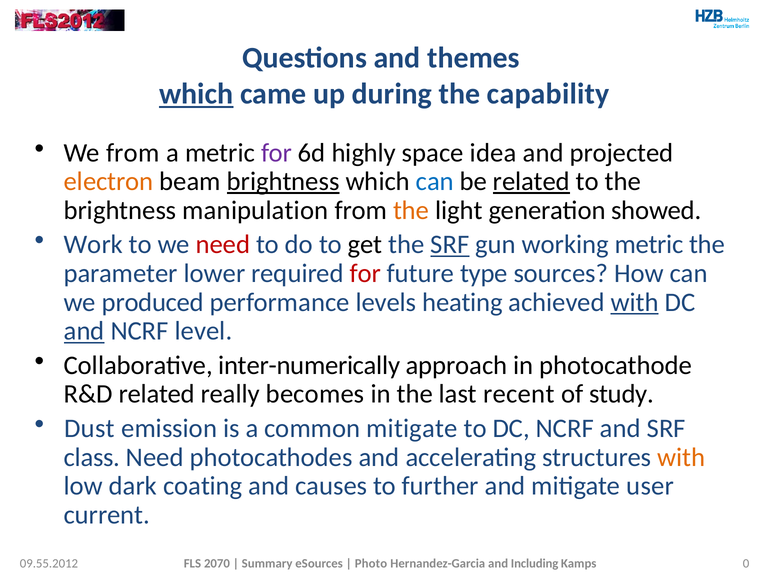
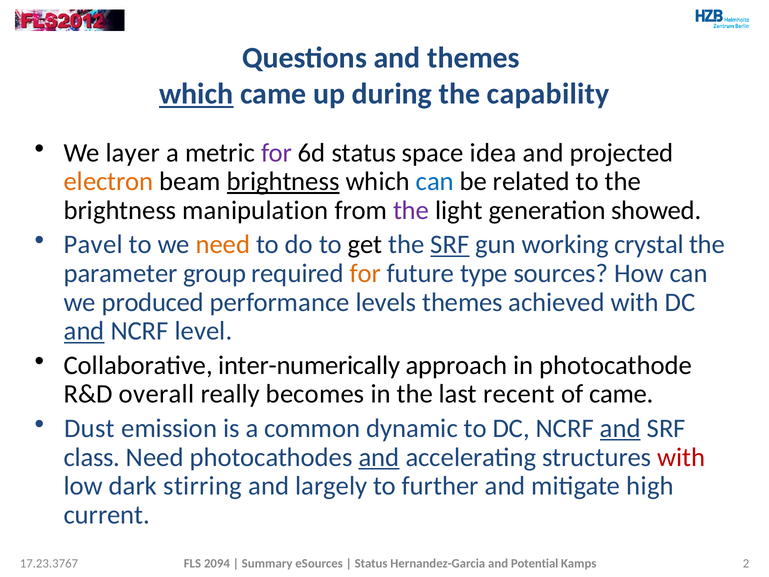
We from: from -> layer (133, 153)
6d highly: highly -> status (364, 153)
related underline: present -> none (531, 181)
the colour: orange -> purple (411, 210)
Work: Work -> Pavel (93, 245)
need colour: red -> orange (223, 245)
working metric: metric -> crystal (649, 245)
lower: lower -> group (215, 273)
for colour: red -> orange (365, 273)
levels heating: heating -> themes (463, 302)
with underline: present -> none (635, 302)
R&D related: related -> overall (157, 394)
of study: study -> came (621, 394)
common mitigate: mitigate -> dynamic (412, 428)
and underline: none -> present (620, 428)
and underline: none -> present (379, 457)
with colour: orange -> red (681, 457)
coating: coating -> stirring (203, 486)
causes: causes -> largely (331, 486)
user: user -> high (650, 486)
2070: 2070 -> 2094 (217, 563)
Photo: Photo -> Status (371, 563)
Including: Including -> Potential (535, 563)
0: 0 -> 2 (746, 563)
09.55.2012: 09.55.2012 -> 17.23.3767 (49, 563)
